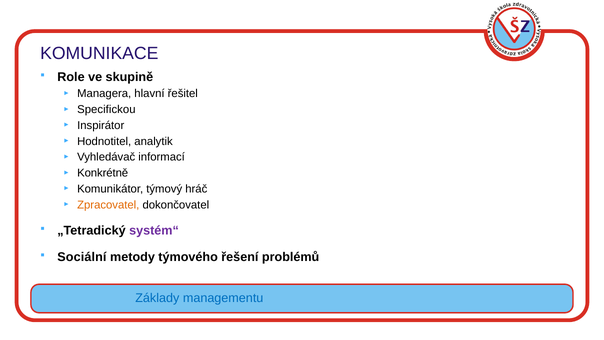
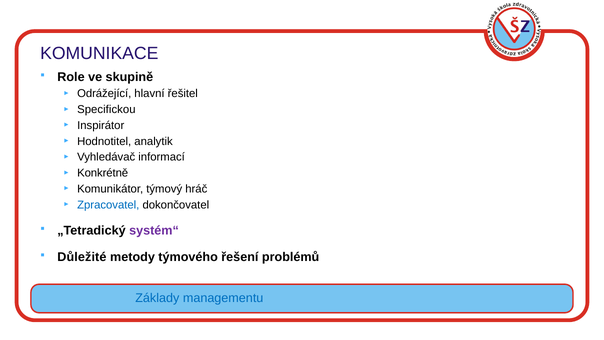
Managera: Managera -> Odrážející (104, 94)
Zpracovatel colour: orange -> blue (108, 205)
Sociální: Sociální -> Důležité (82, 257)
